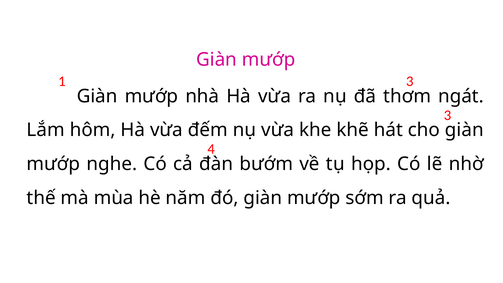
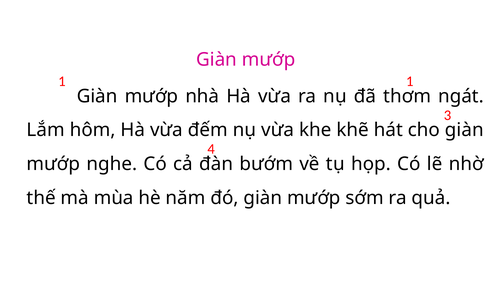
1 3: 3 -> 1 (410, 81)
